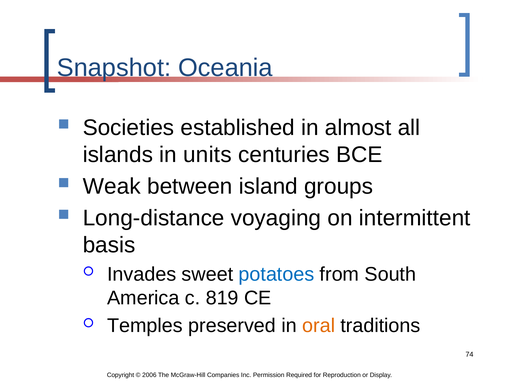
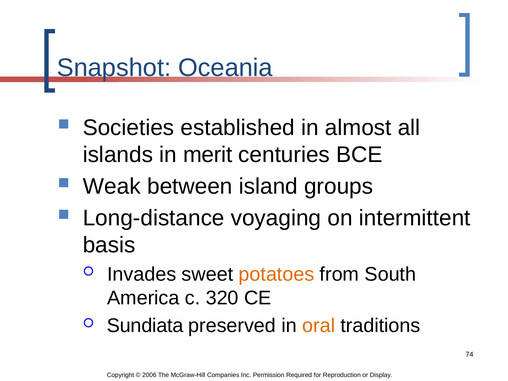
units: units -> merit (208, 155)
potatoes colour: blue -> orange (276, 274)
819: 819 -> 320 (222, 298)
Temples: Temples -> Sundiata (145, 326)
